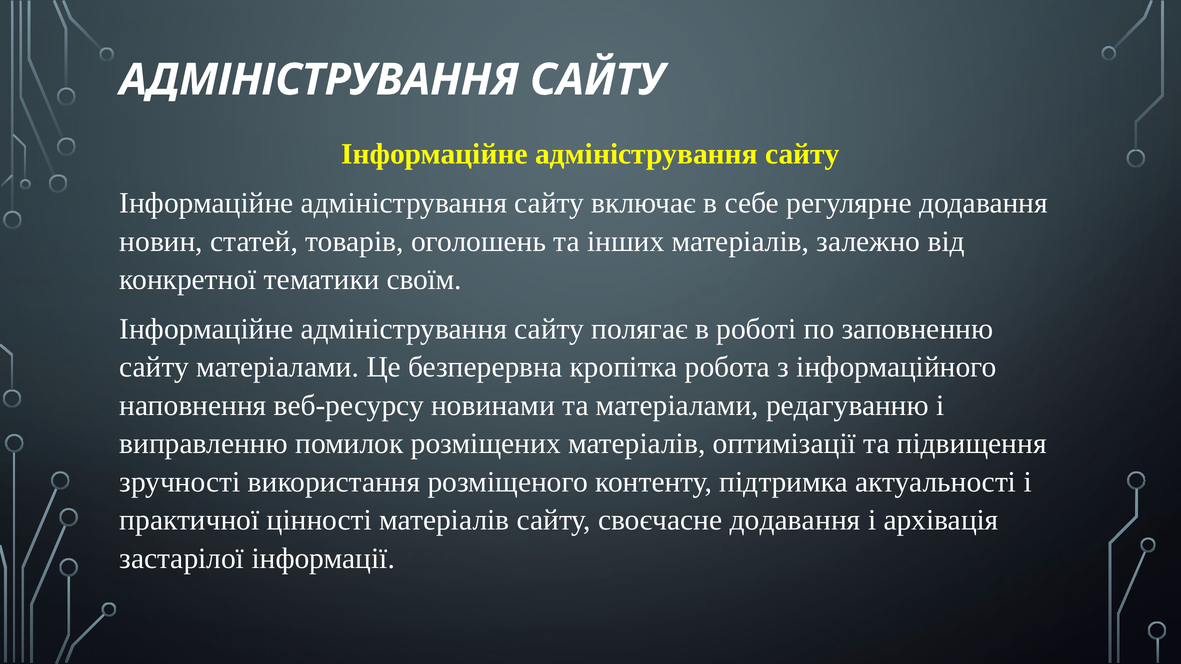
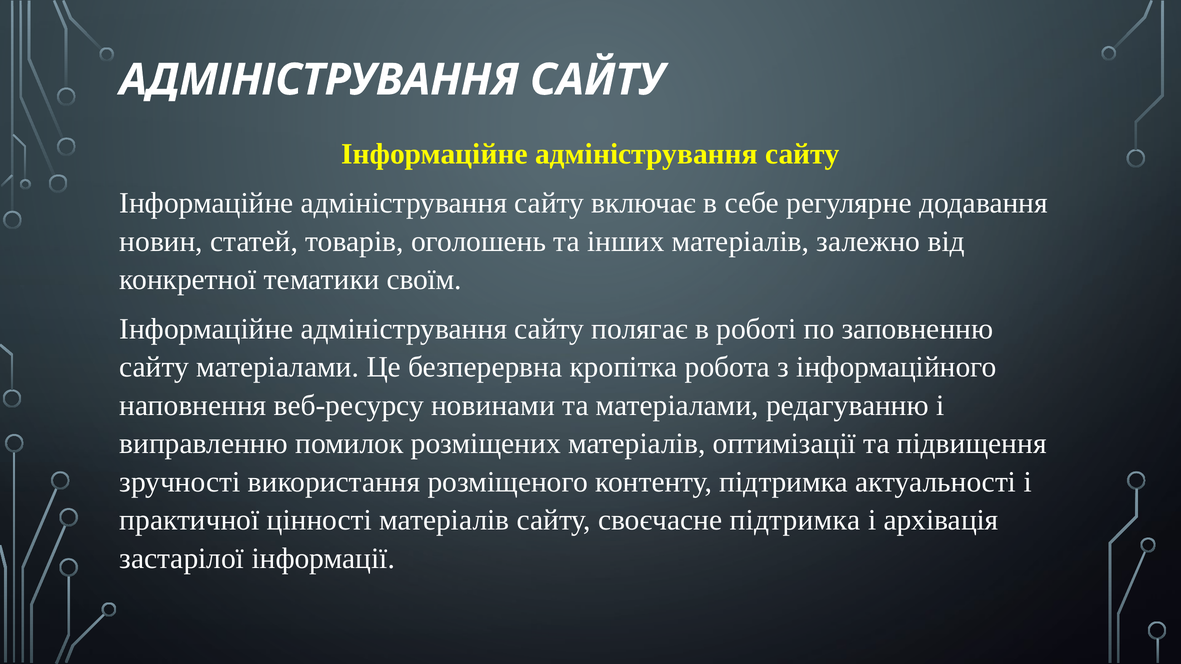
своєчасне додавання: додавання -> підтримка (795, 520)
